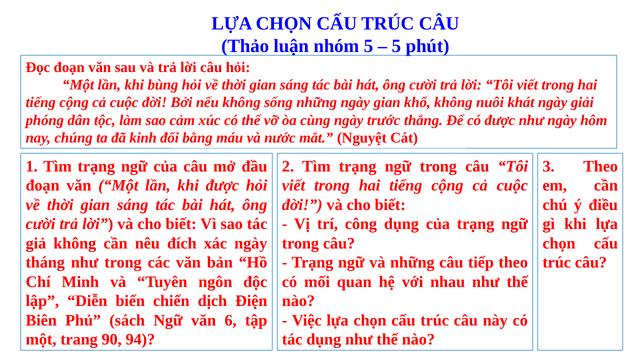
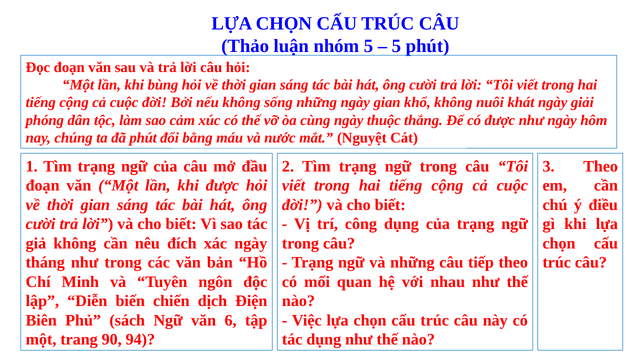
trước: trước -> thuộc (384, 120)
đã kinh: kinh -> phút (143, 138)
